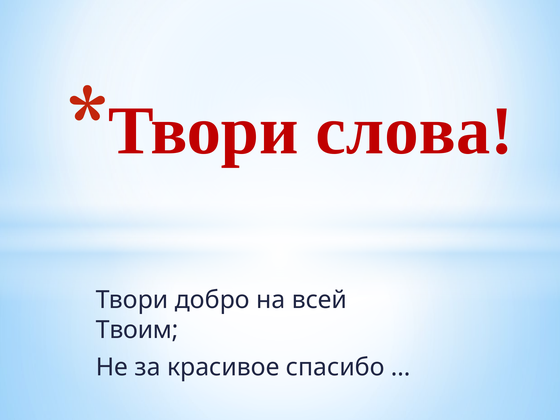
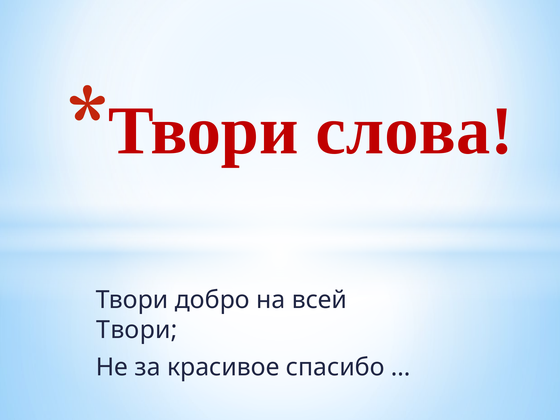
Твоим: Твоим -> Твори (137, 330)
